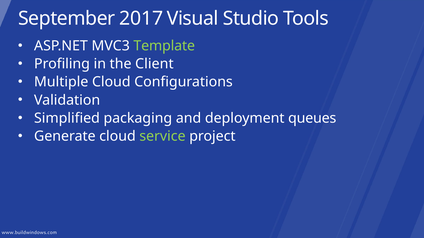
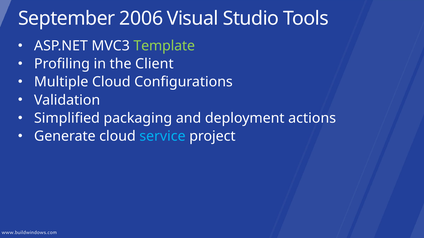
2017: 2017 -> 2006 (141, 18)
queues: queues -> actions (312, 118)
service colour: light green -> light blue (162, 136)
